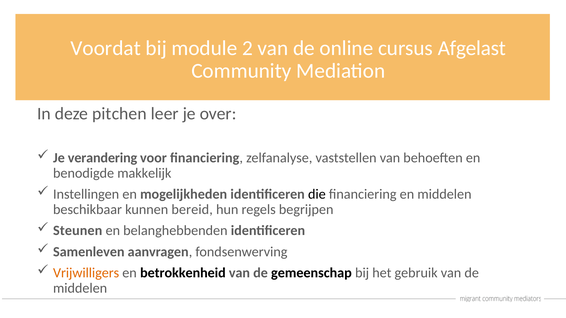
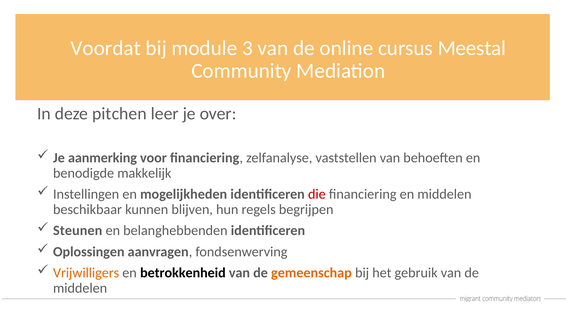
2: 2 -> 3 (248, 48)
Afgelast: Afgelast -> Meestal (472, 48)
verandering: verandering -> aanmerking (103, 158)
die colour: black -> red (317, 194)
bereid: bereid -> blijven (192, 210)
Samenleven: Samenleven -> Oplossingen (89, 252)
gemeenschap colour: black -> orange (311, 273)
